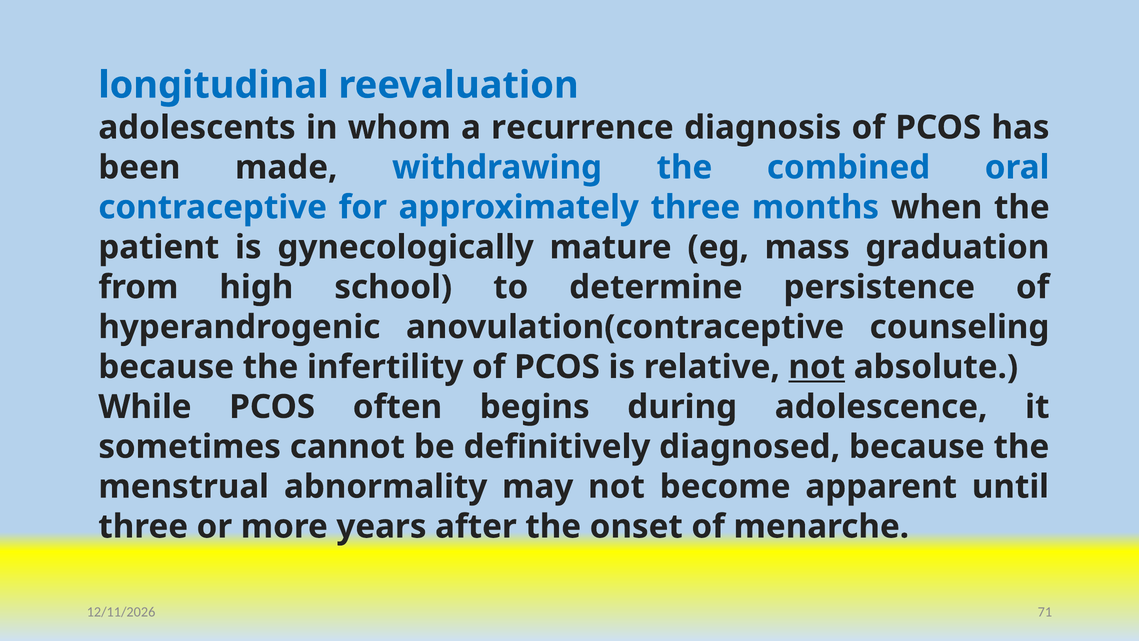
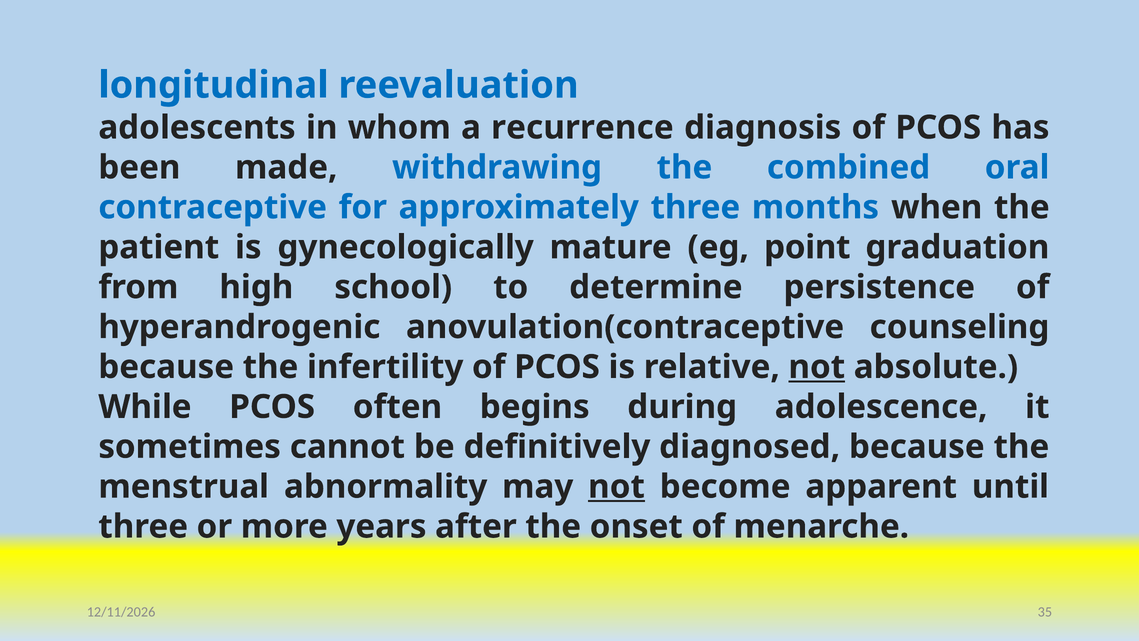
mass: mass -> point (807, 247)
not underline: none -> present (617, 486)
71: 71 -> 35 (1045, 612)
